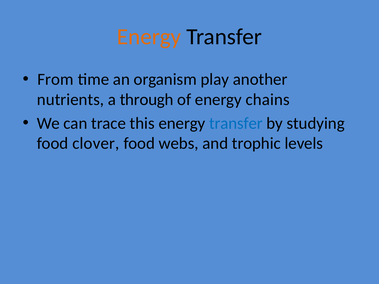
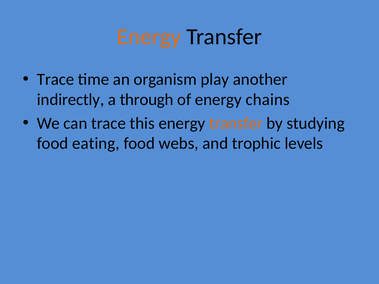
From: From -> Trace (56, 80)
nutrients: nutrients -> indirectly (71, 100)
transfer colour: blue -> orange (236, 123)
clover: clover -> eating (96, 144)
